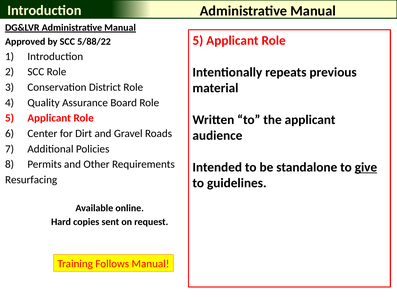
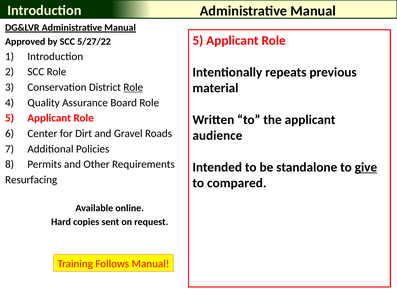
5/88/22: 5/88/22 -> 5/27/22 (94, 42)
Role underline: none -> present (133, 87)
guidelines: guidelines -> compared (237, 184)
